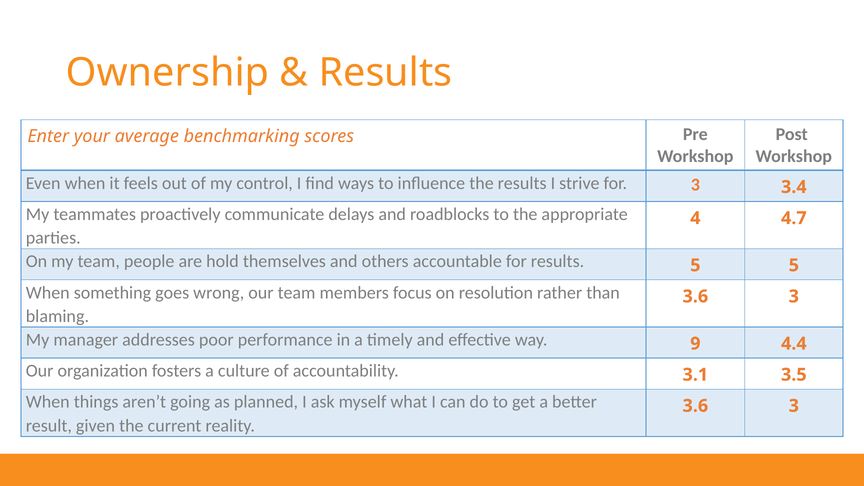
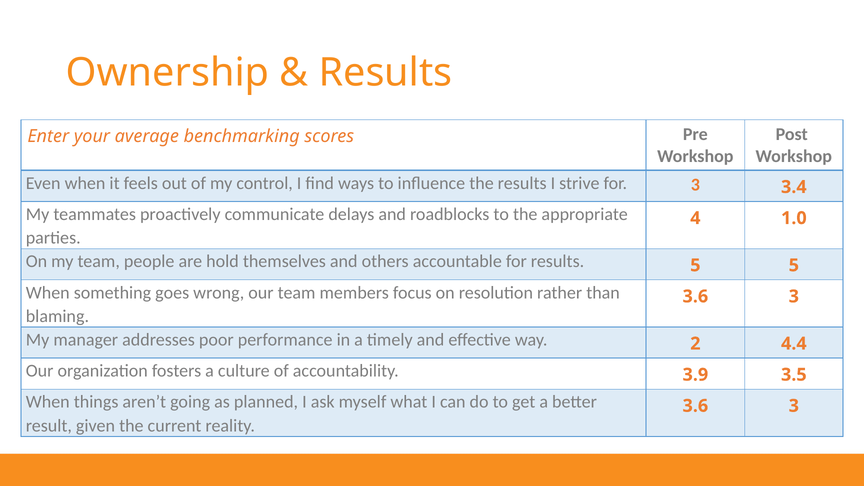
4.7: 4.7 -> 1.0 (794, 218)
9: 9 -> 2 (695, 344)
3.1: 3.1 -> 3.9 (695, 375)
